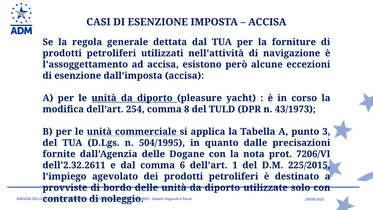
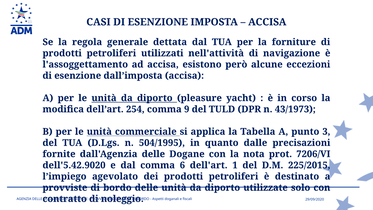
8: 8 -> 9 (187, 109)
dell'2.32.2611: dell'2.32.2611 -> dell'5.42.9020 (74, 165)
